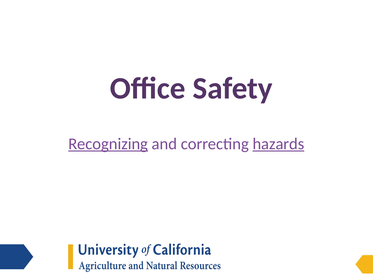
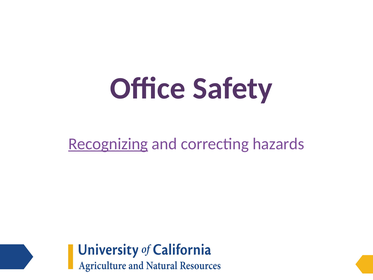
hazards underline: present -> none (278, 144)
